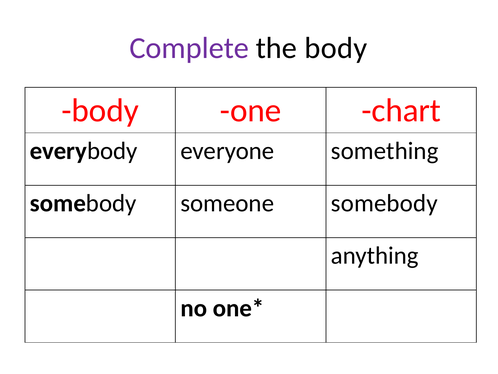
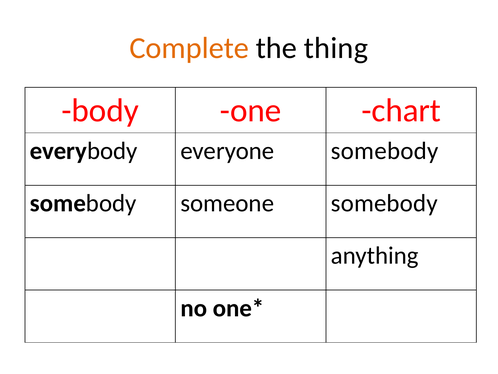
Complete colour: purple -> orange (189, 48)
the body: body -> thing (336, 48)
everyone something: something -> somebody (385, 151)
